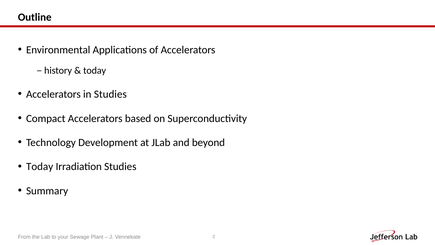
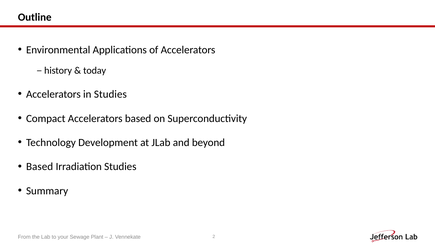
Today: Today -> Based (40, 167)
